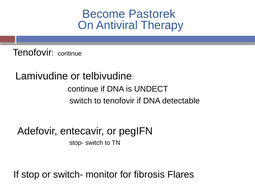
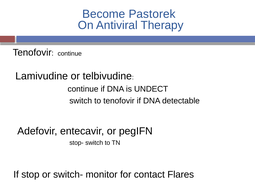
fibrosis: fibrosis -> contact (149, 174)
